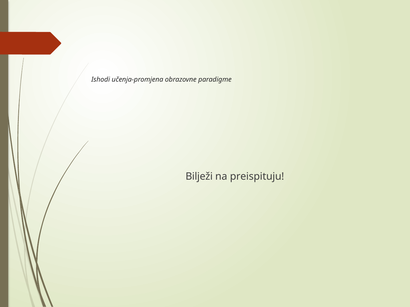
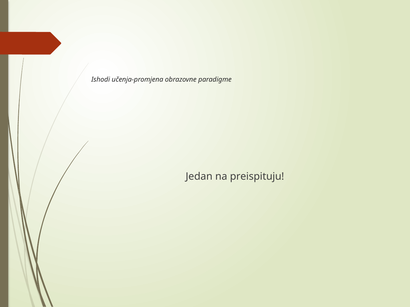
Bilježi: Bilježi -> Jedan (199, 177)
